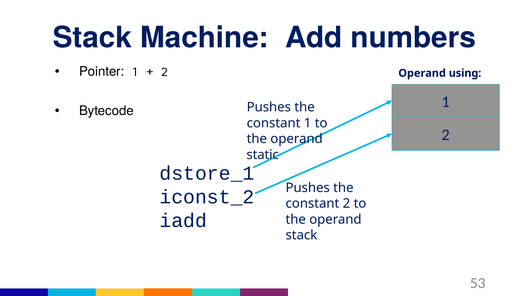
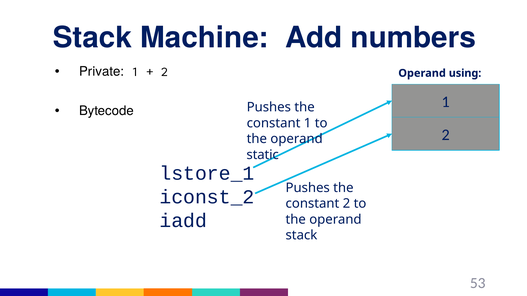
Pointer: Pointer -> Private (102, 72)
dstore_1: dstore_1 -> lstore_1 (207, 174)
